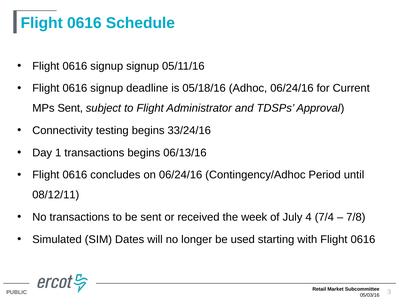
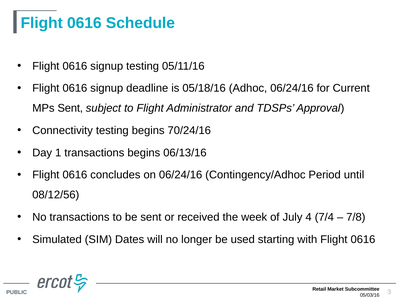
signup signup: signup -> testing (143, 66)
33/24/16: 33/24/16 -> 70/24/16 (189, 131)
08/12/11: 08/12/11 -> 08/12/56 (56, 195)
